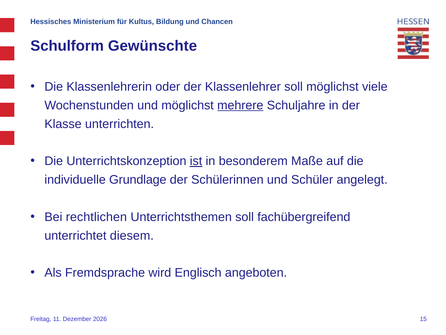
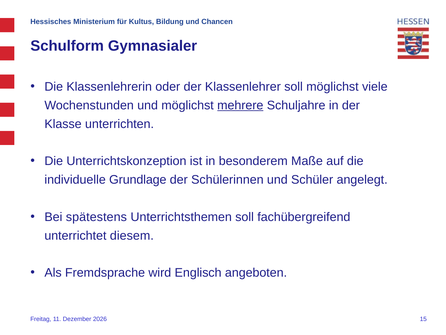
Gewünschte: Gewünschte -> Gymnasialer (153, 46)
ist underline: present -> none (196, 161)
rechtlichen: rechtlichen -> spätestens (96, 217)
